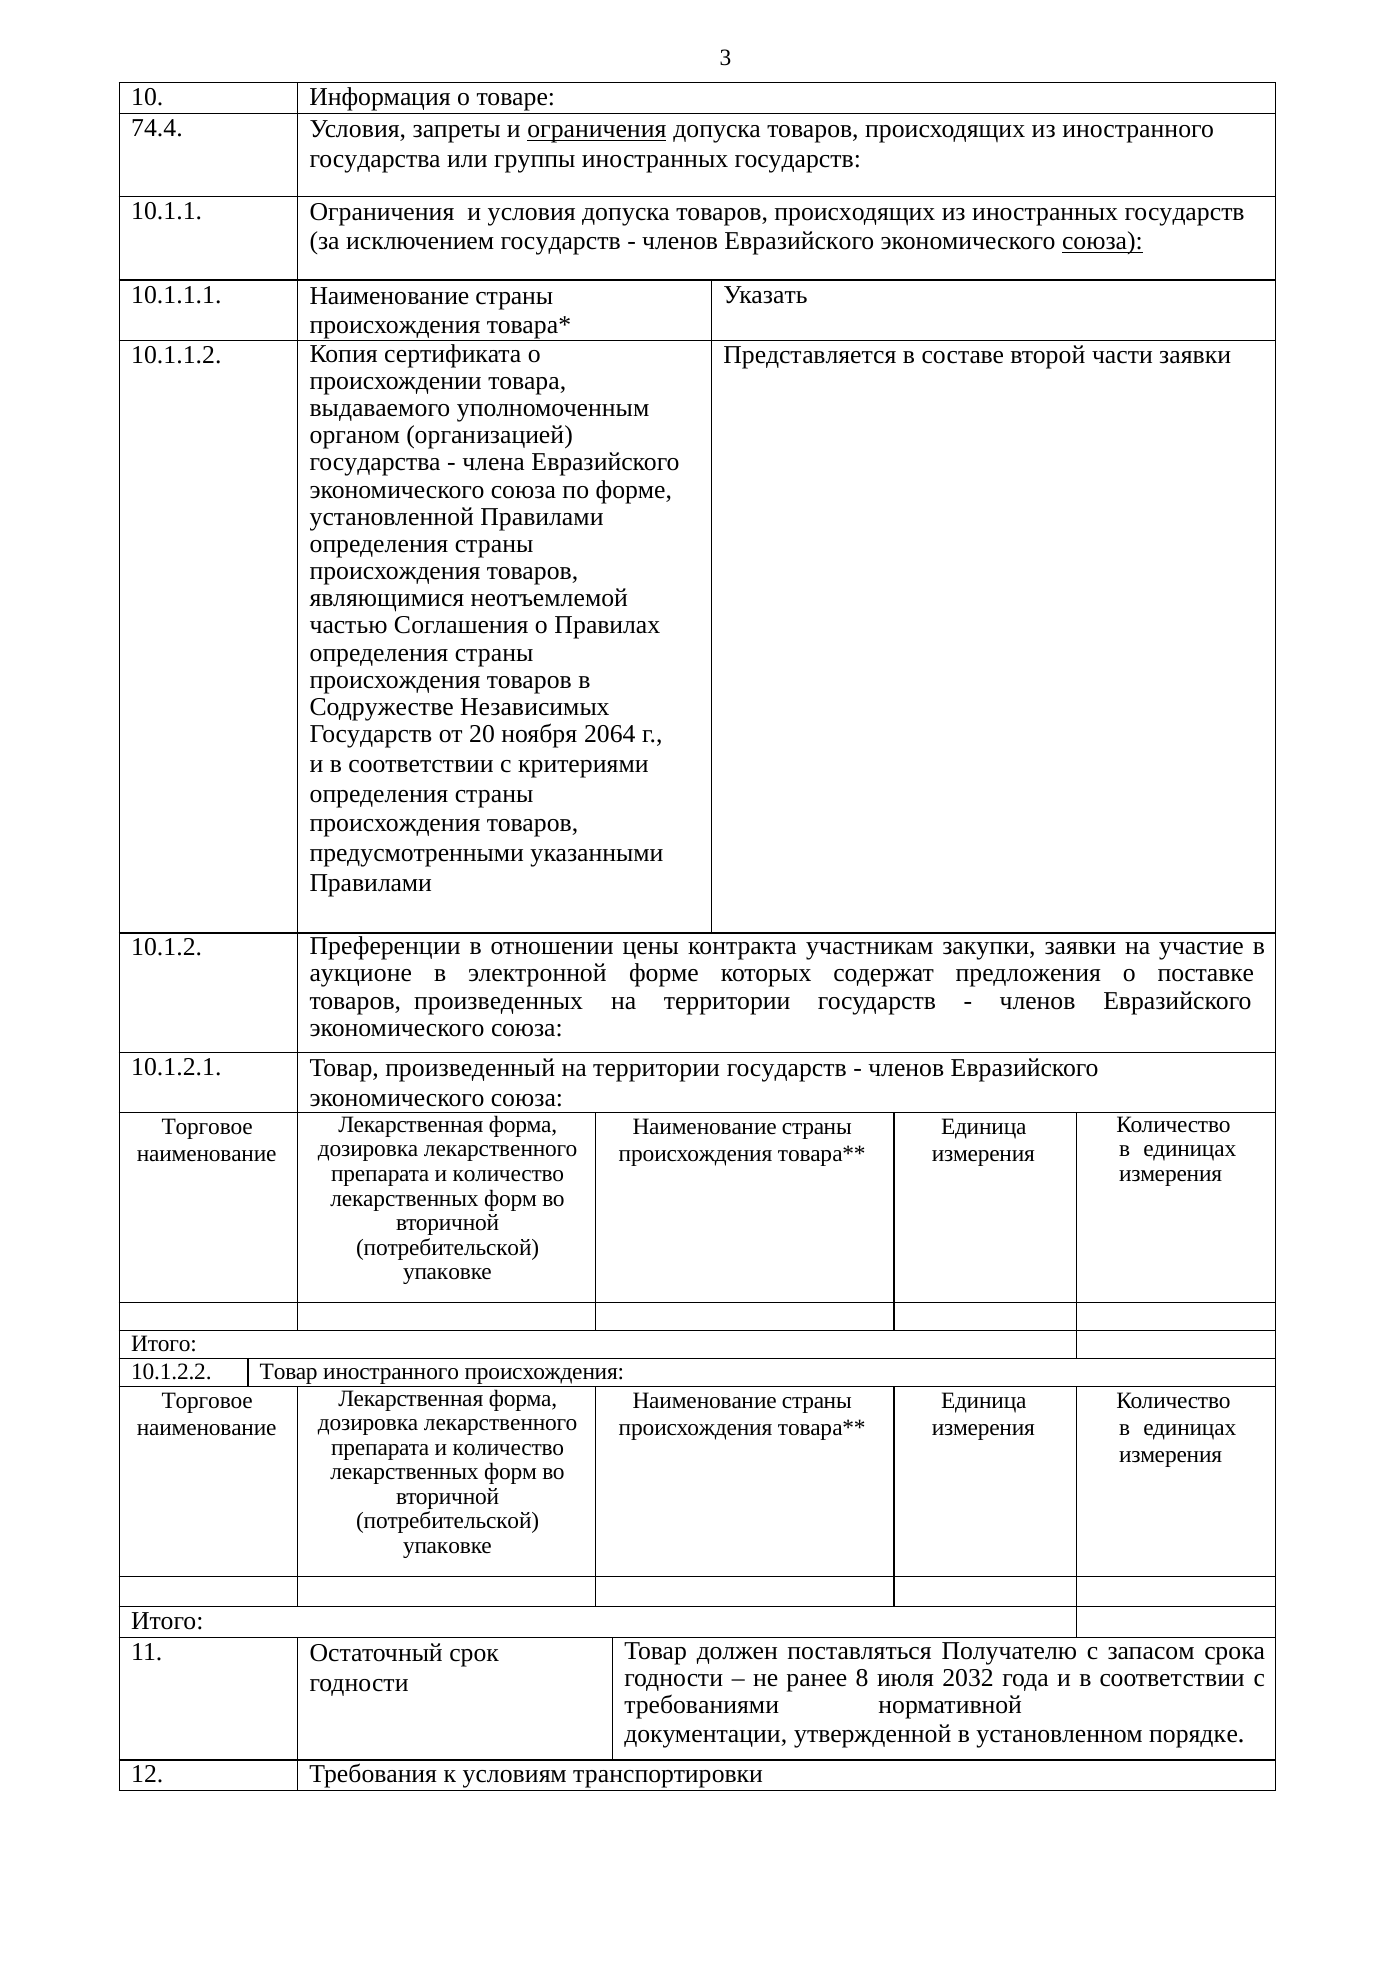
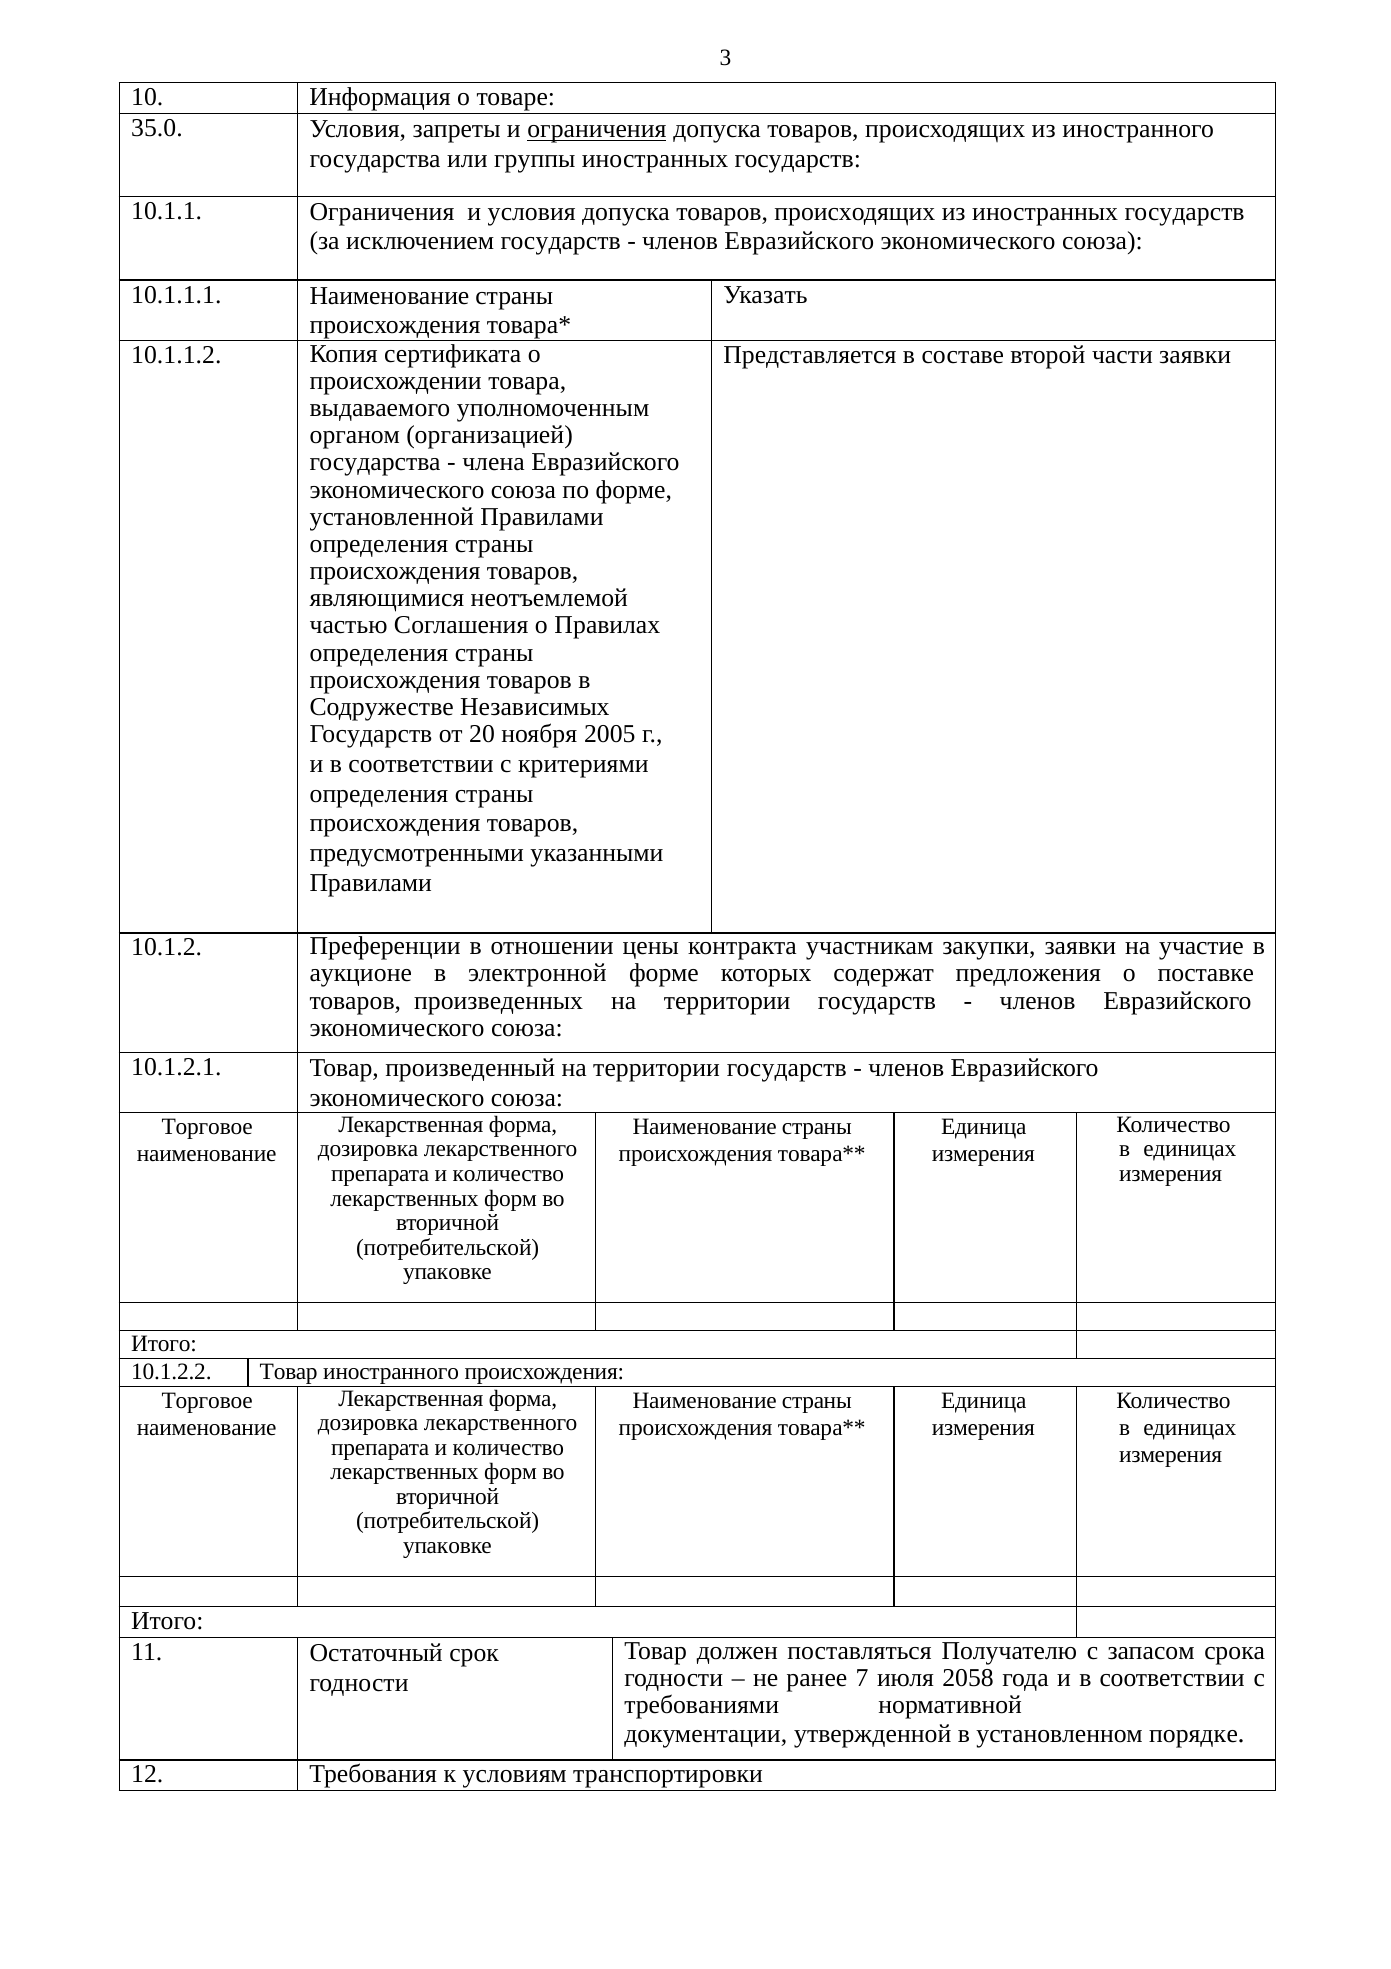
74.4: 74.4 -> 35.0 (157, 128)
союза underline: present -> none (1102, 241)
2064: 2064 -> 2005 (610, 734)
8: 8 -> 7 (862, 1678)
2032: 2032 -> 2058 (968, 1678)
